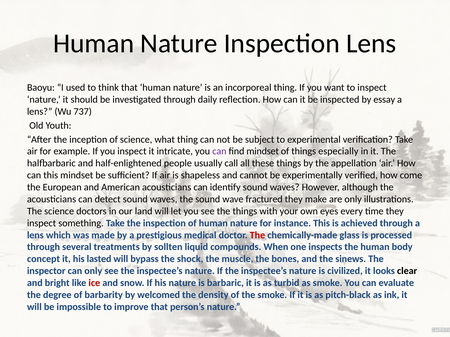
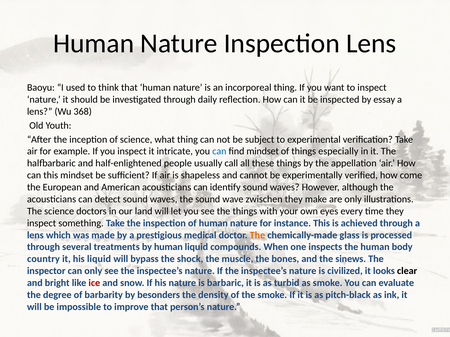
737: 737 -> 368 (83, 112)
can colour: purple -> blue (219, 152)
fractured: fractured -> zwischen (264, 199)
The colour: red -> orange (257, 235)
by sollten: sollten -> human (168, 247)
concept: concept -> country (43, 259)
his lasted: lasted -> liquid (99, 259)
welcomed: welcomed -> besonders (159, 295)
